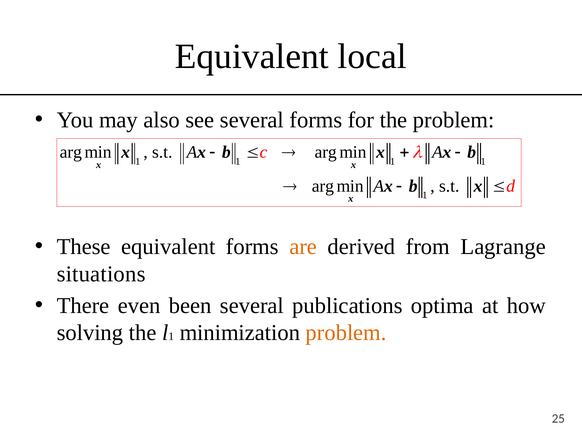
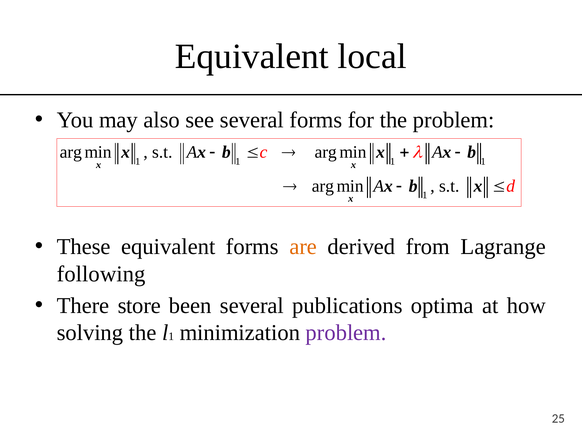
situations: situations -> following (101, 274)
even: even -> store (139, 305)
problem colour: orange -> purple (346, 332)
